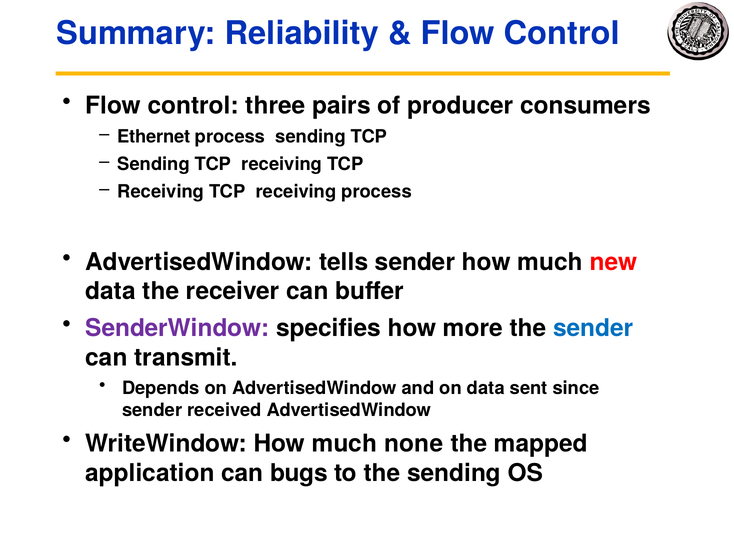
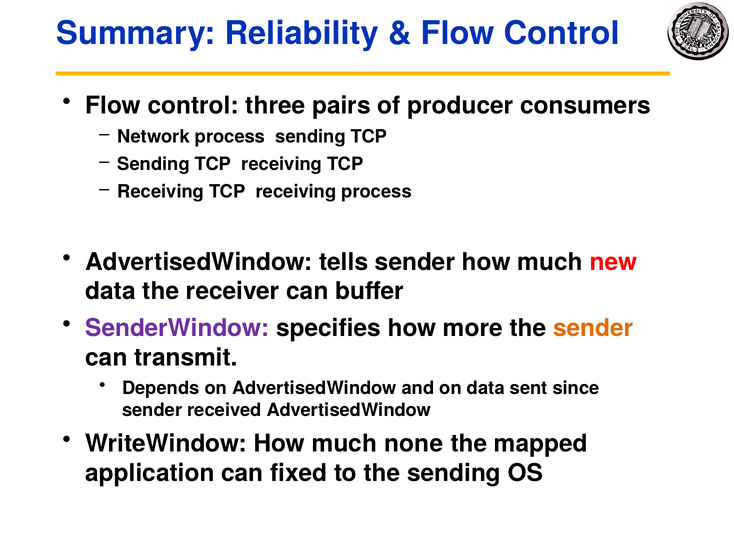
Ethernet: Ethernet -> Network (154, 136)
sender colour: blue -> orange (593, 328)
bugs: bugs -> fixed (299, 473)
